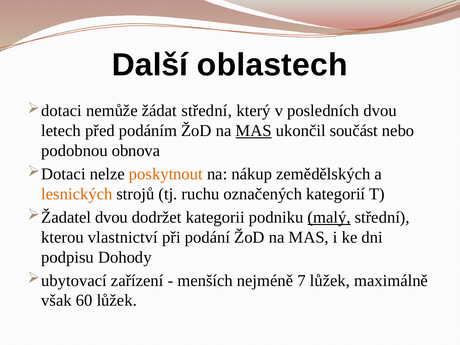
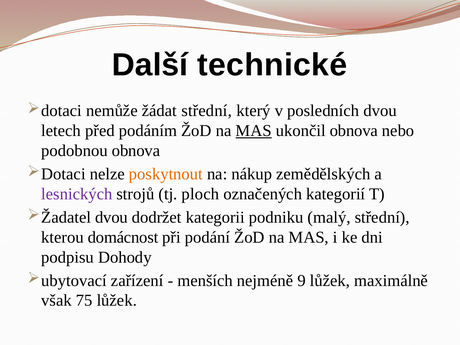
oblastech: oblastech -> technické (272, 65)
ukončil součást: součást -> obnova (354, 131)
lesnických colour: orange -> purple (77, 194)
ruchu: ruchu -> ploch (200, 194)
malý underline: present -> none (329, 217)
vlastnictví: vlastnictví -> domácnost (123, 237)
7: 7 -> 9 (302, 281)
60: 60 -> 75 (84, 301)
